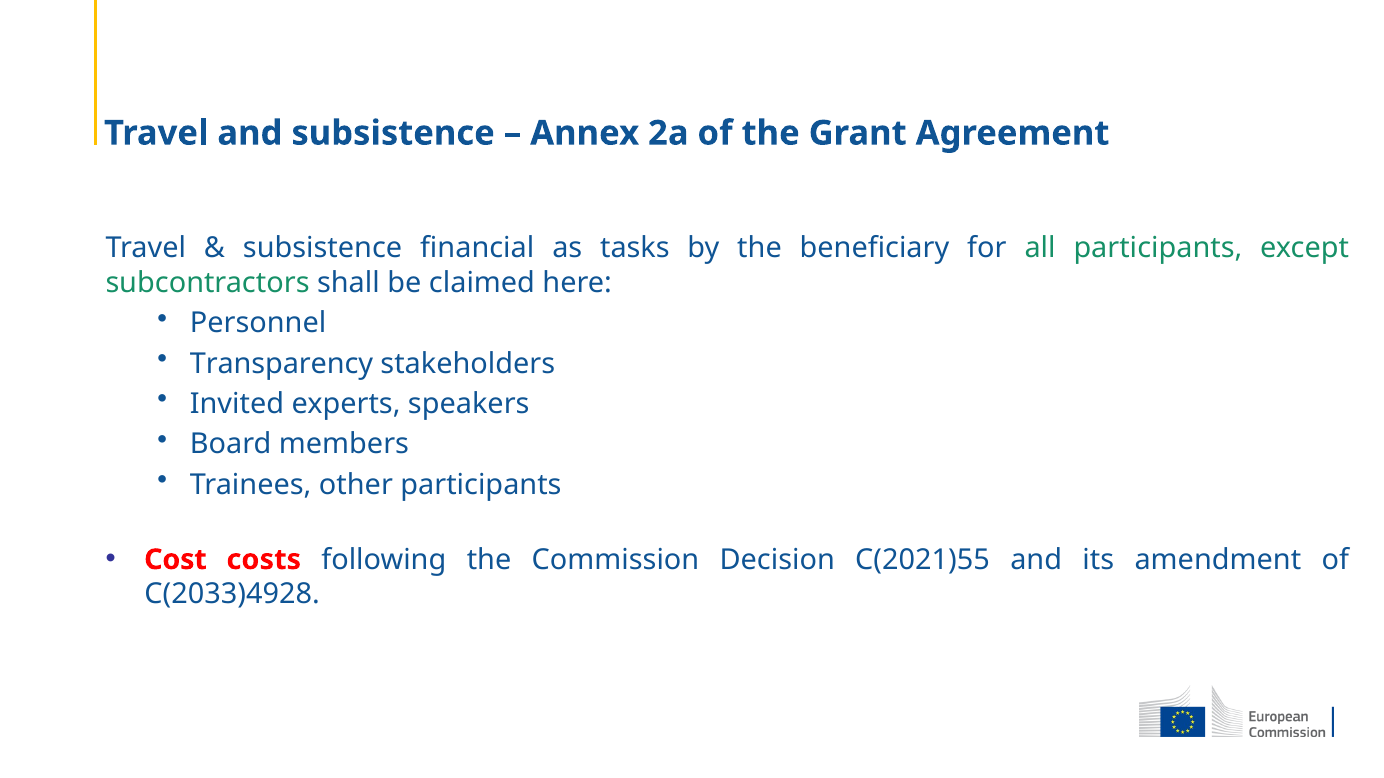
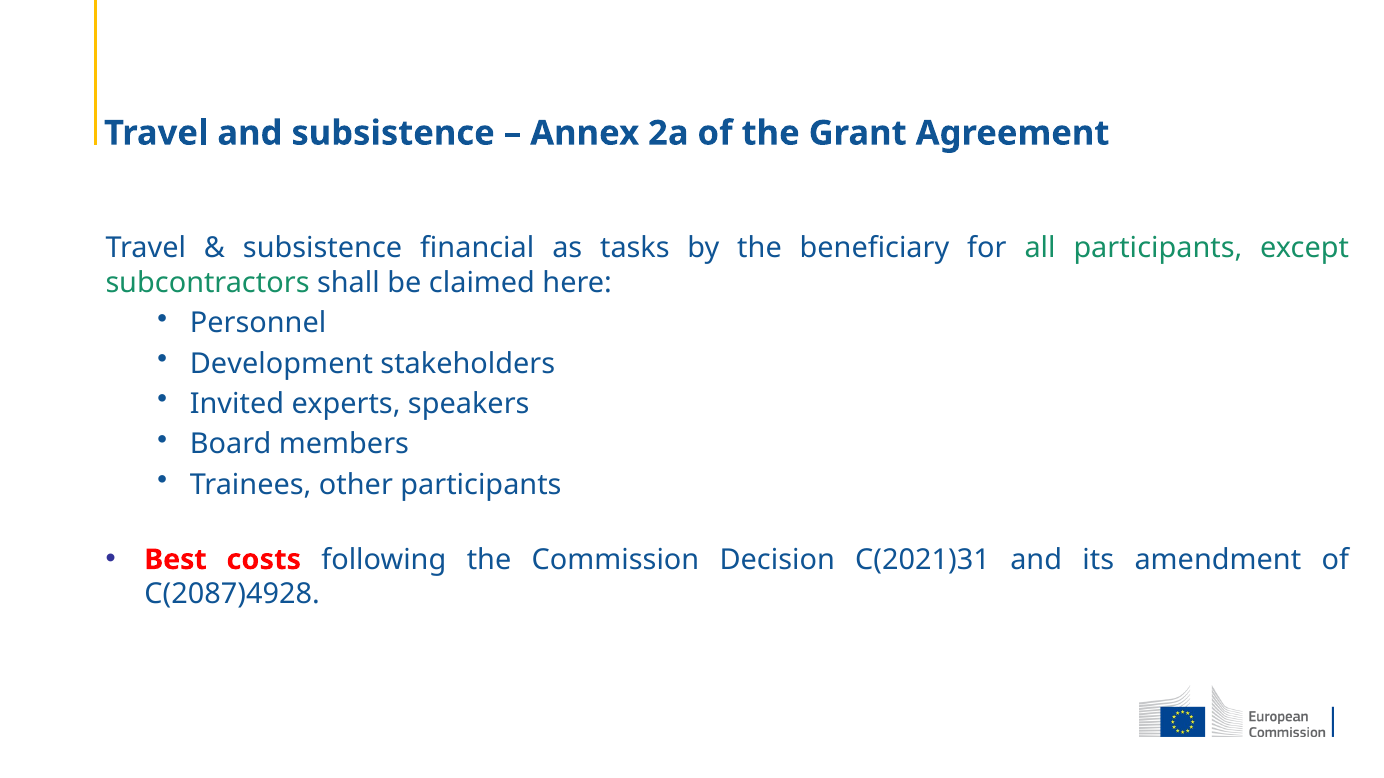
Transparency: Transparency -> Development (281, 364)
Cost: Cost -> Best (175, 560)
C(2021)55: C(2021)55 -> C(2021)31 (923, 560)
C(2033)4928: C(2033)4928 -> C(2087)4928 (232, 595)
